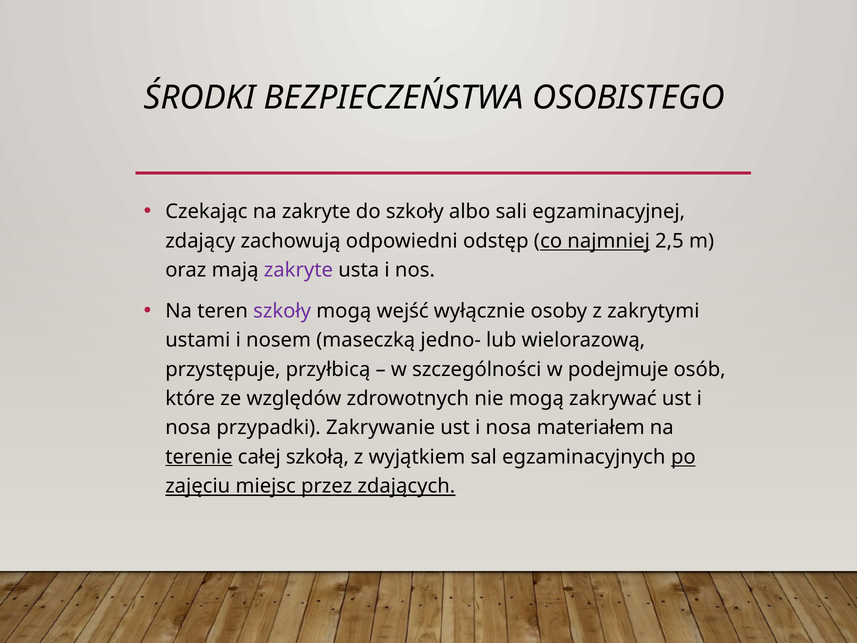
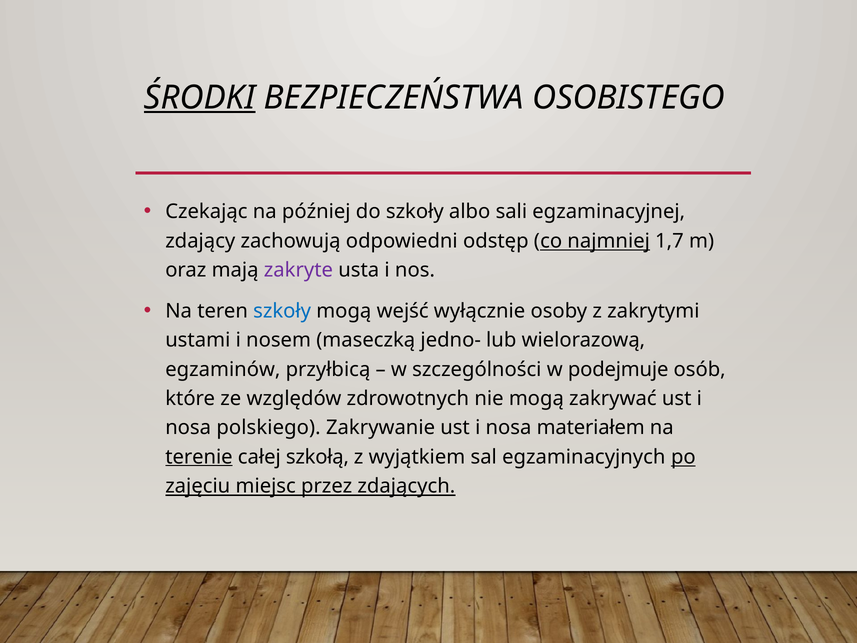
ŚRODKI underline: none -> present (200, 98)
na zakryte: zakryte -> później (316, 212)
2,5: 2,5 -> 1,7 (669, 241)
szkoły colour: purple -> blue (282, 311)
przystępuje: przystępuje -> egzaminów (223, 369)
przypadki: przypadki -> polskiego (269, 428)
